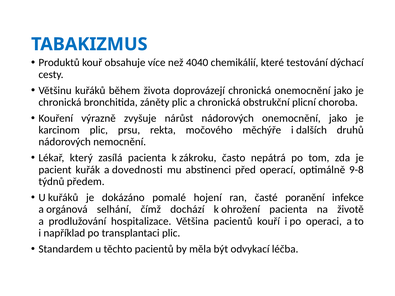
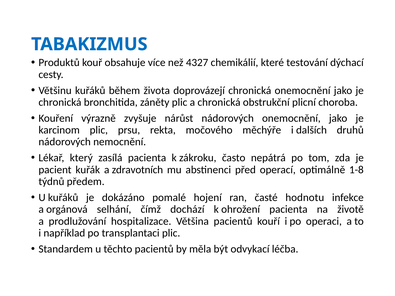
4040: 4040 -> 4327 (197, 63)
dovednosti: dovednosti -> zdravotních (137, 170)
9-8: 9-8 -> 1-8 (356, 170)
poranění: poranění -> hodnotu (305, 198)
